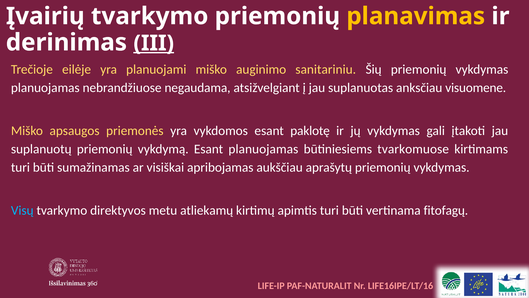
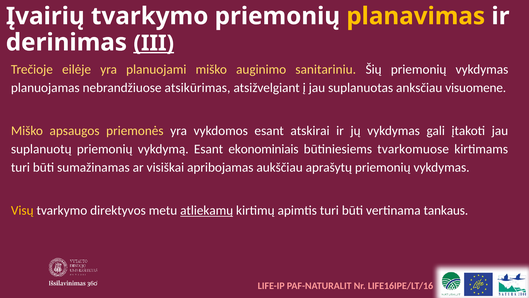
negaudama: negaudama -> atsikūrimas (197, 88)
paklotę: paklotę -> atskirai (310, 131)
Esant planuojamas: planuojamas -> ekonominiais (264, 149)
Visų colour: light blue -> yellow (22, 210)
atliekamų underline: none -> present (207, 210)
fitofagų: fitofagų -> tankaus (446, 210)
